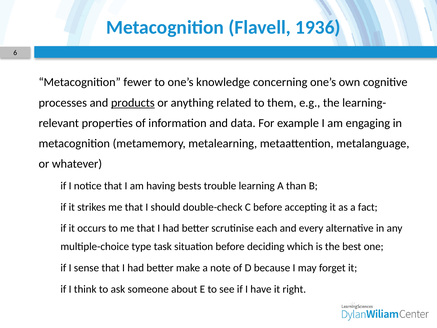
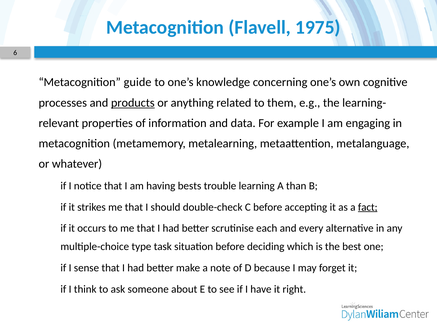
1936: 1936 -> 1975 (318, 27)
fewer: fewer -> guide (138, 82)
fact underline: none -> present (368, 207)
